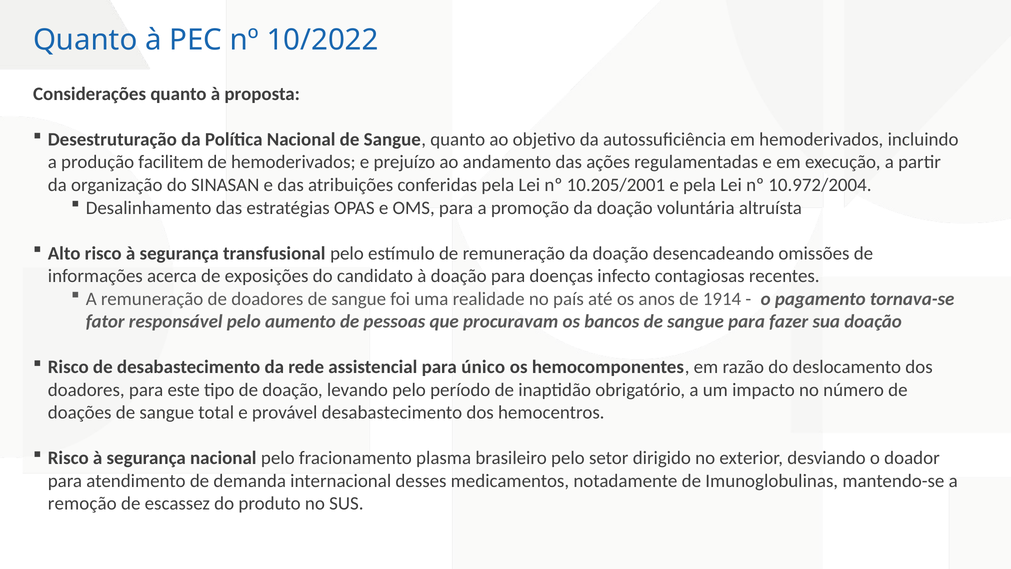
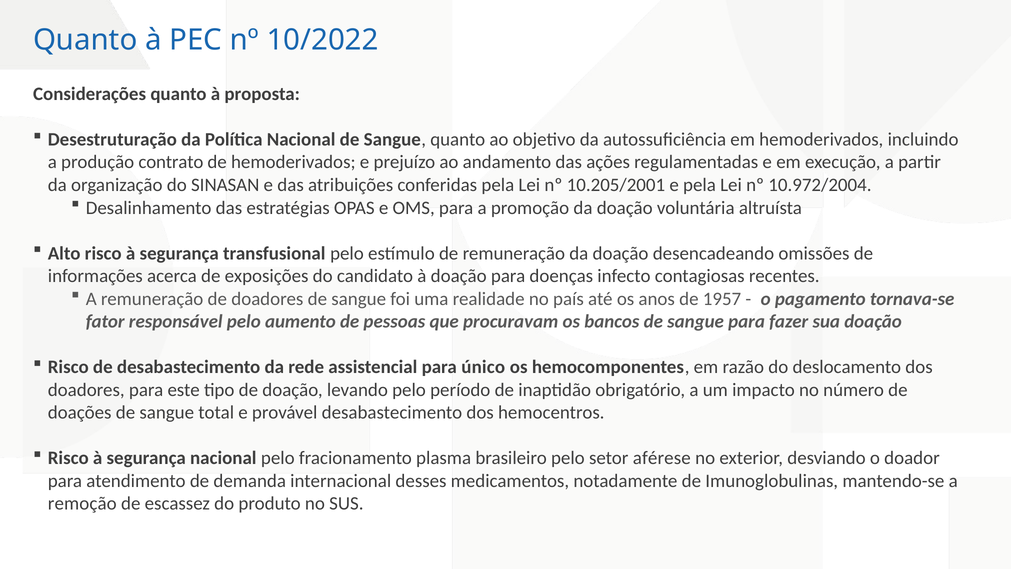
facilitem: facilitem -> contrato (171, 162)
1914: 1914 -> 1957 (722, 299)
dirigido: dirigido -> aférese (662, 458)
